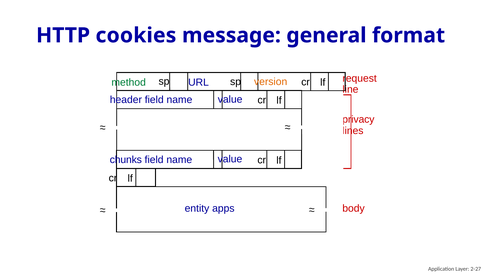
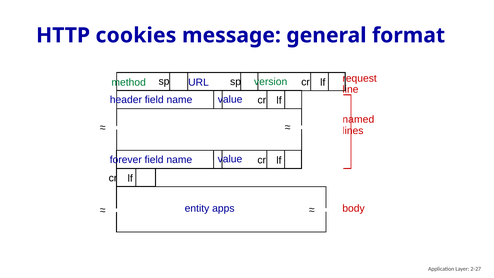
version colour: orange -> green (271, 82)
privacy: privacy -> named (358, 119)
chunks: chunks -> forever (126, 160)
